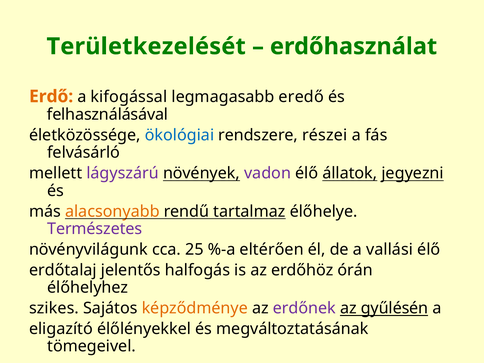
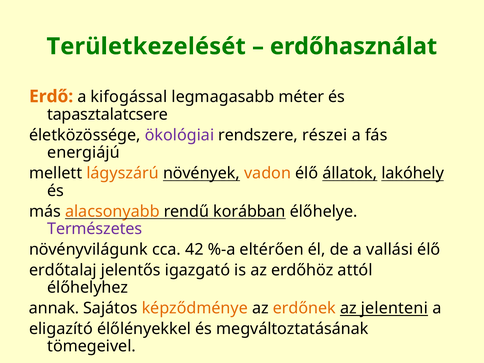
eredő: eredő -> méter (301, 97)
felhasználásával: felhasználásával -> tapasztalatcsere (108, 115)
ökológiai colour: blue -> purple (179, 135)
felvásárló: felvásárló -> energiájú (83, 153)
lágyszárú colour: purple -> orange (123, 173)
vadon colour: purple -> orange (268, 173)
jegyezni: jegyezni -> lakóhely (413, 173)
tartalmaz: tartalmaz -> korábban (249, 211)
25: 25 -> 42 (194, 249)
halfogás: halfogás -> igazgató (197, 270)
órán: órán -> attól (355, 270)
szikes: szikes -> annak (54, 308)
erdőnek colour: purple -> orange (304, 308)
gyűlésén: gyűlésén -> jelenteni (394, 308)
